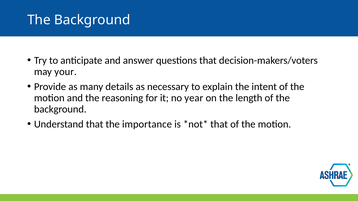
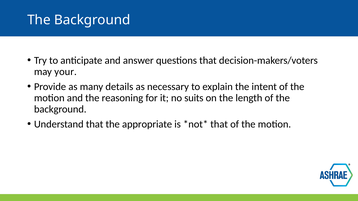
year: year -> suits (194, 98)
importance: importance -> appropriate (147, 124)
